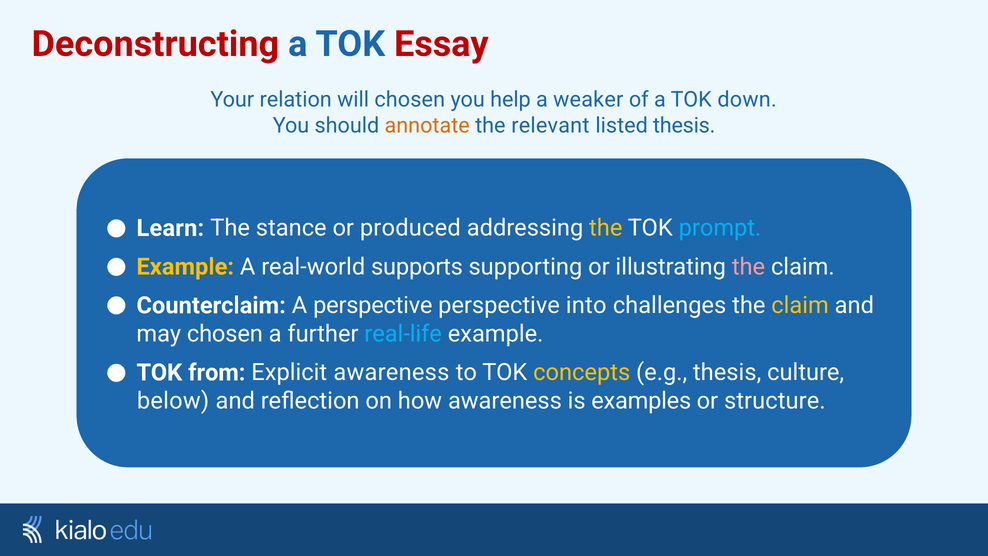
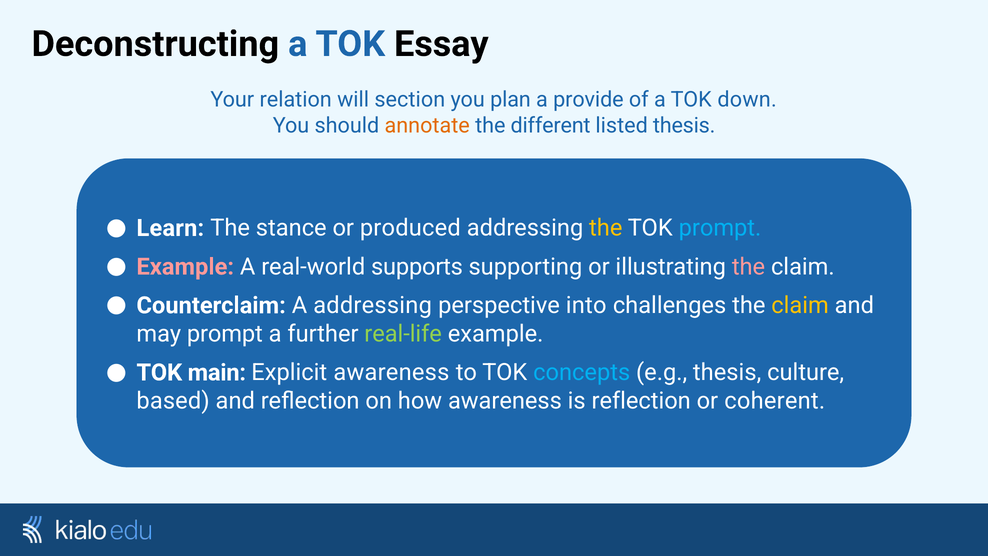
Deconstructing colour: red -> black (155, 44)
Essay colour: red -> black (441, 44)
will chosen: chosen -> section (410, 99)
help: help -> plan (510, 99)
weaker: weaker -> provide (588, 99)
relevant: relevant -> different (551, 125)
Example colour: yellow -> pink (185, 267)
A perspective: perspective -> addressing (373, 305)
may chosen: chosen -> prompt (225, 334)
real-life colour: light blue -> light green (403, 334)
from: from -> main (217, 372)
concepts colour: yellow -> light blue (582, 372)
below: below -> based (173, 401)
is examples: examples -> reflection (641, 401)
structure: structure -> coherent (775, 401)
